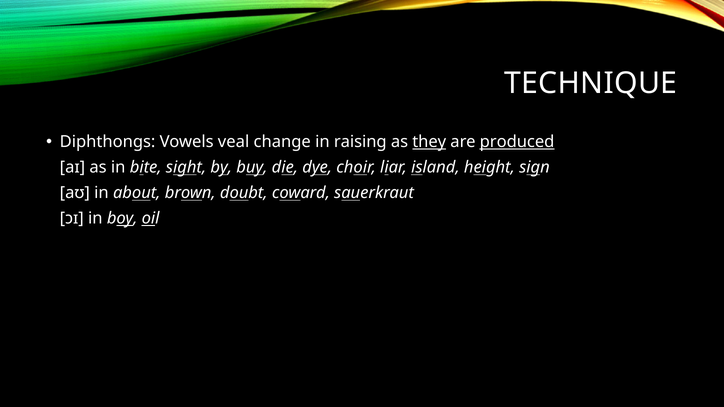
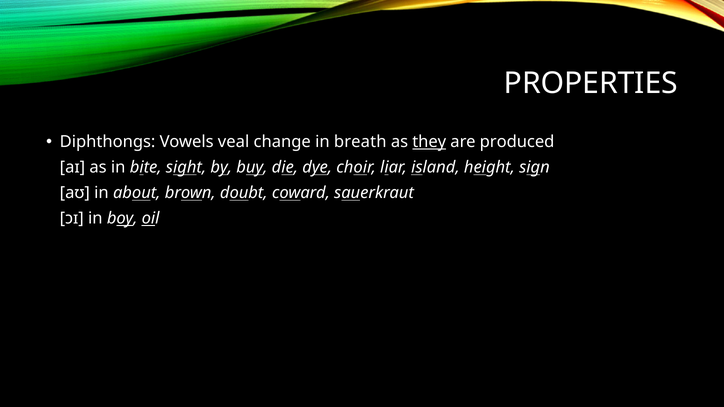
TECHNIQUE: TECHNIQUE -> PROPERTIES (591, 84)
raising: raising -> breath (360, 142)
produced underline: present -> none (517, 142)
